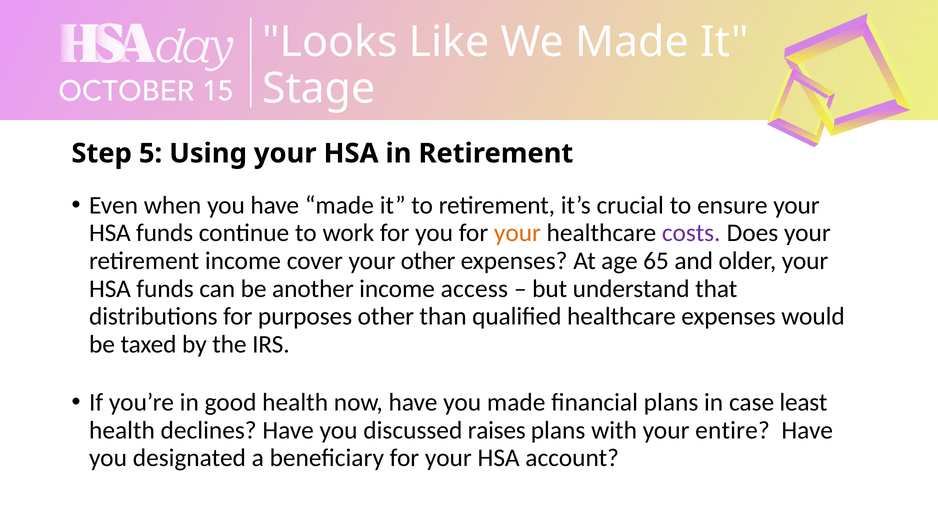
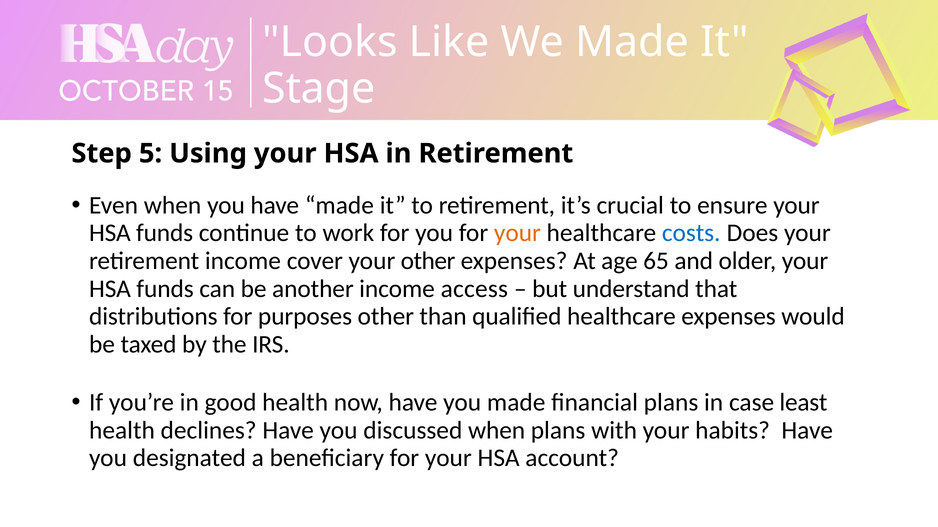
costs colour: purple -> blue (691, 233)
discussed raises: raises -> when (497, 431)
entire: entire -> habits (733, 431)
